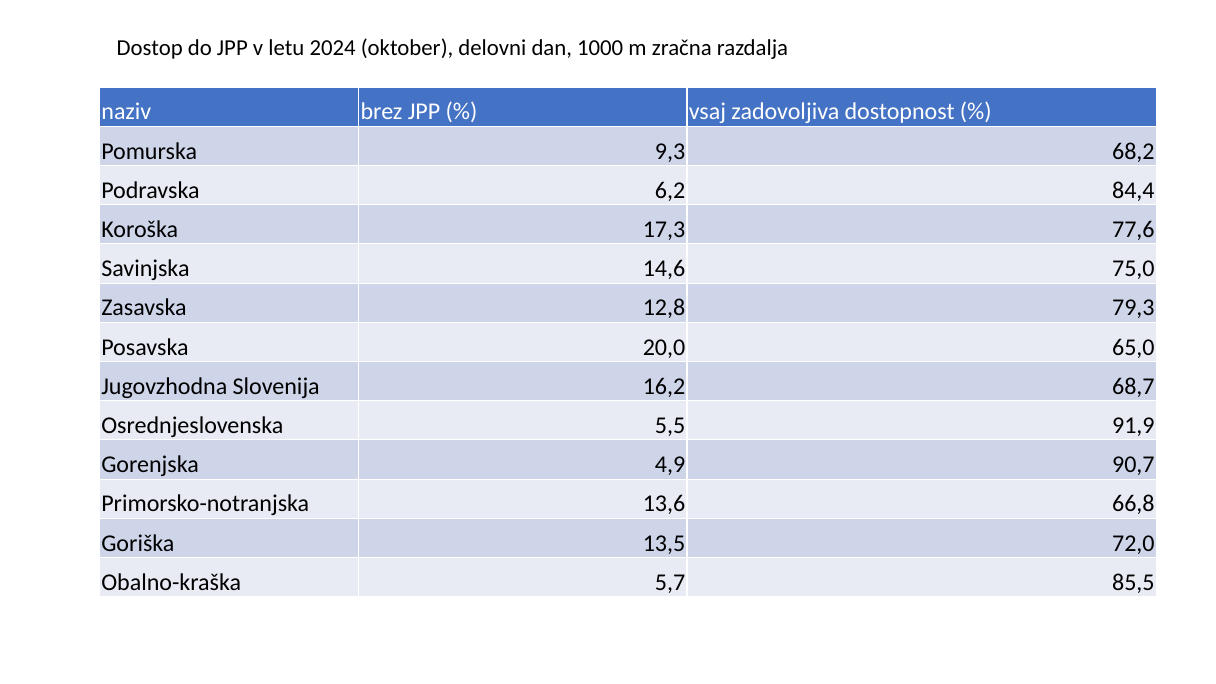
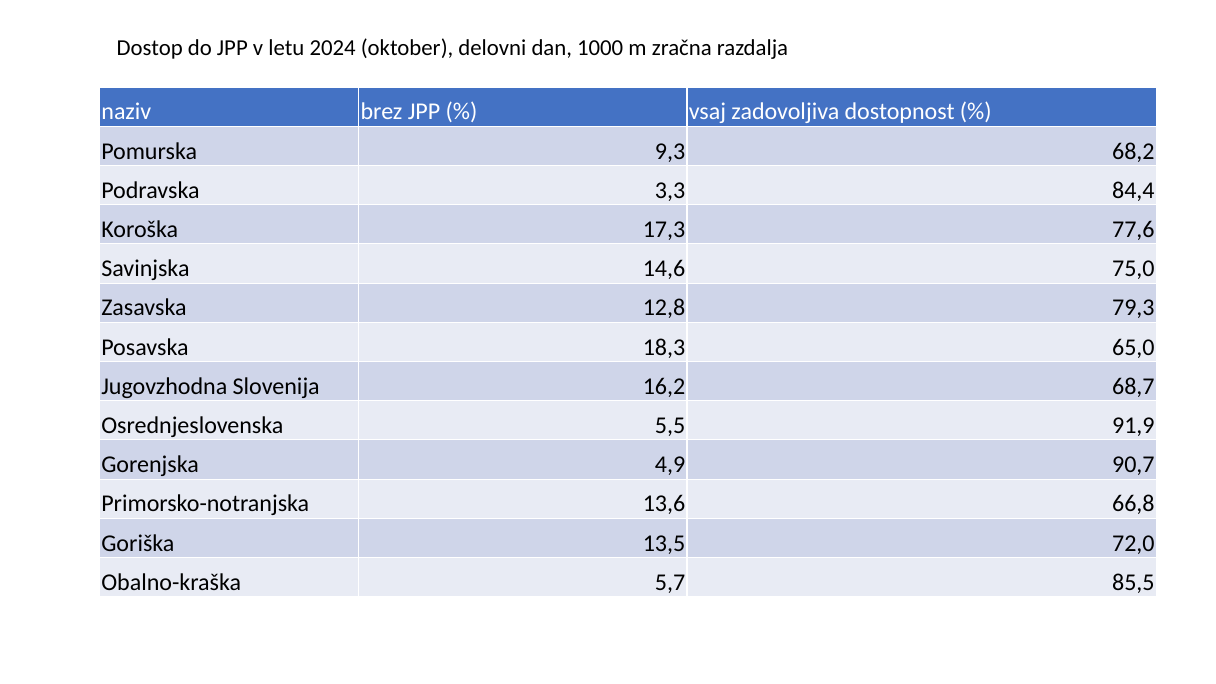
6,2: 6,2 -> 3,3 (670, 190)
20,0: 20,0 -> 18,3 (664, 347)
